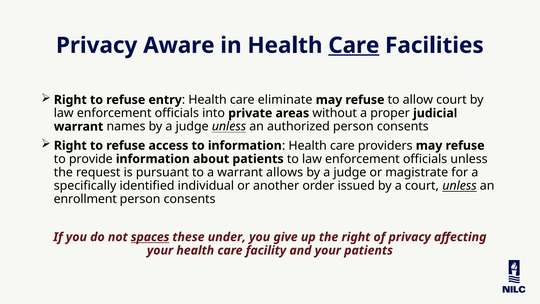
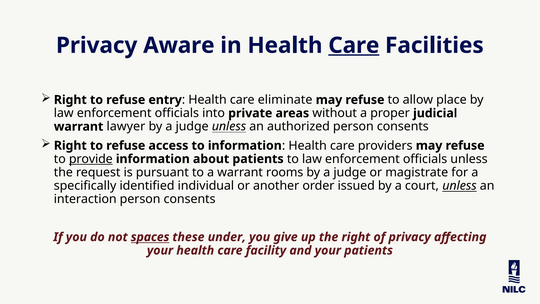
allow court: court -> place (451, 100)
names: names -> lawyer (126, 126)
provide underline: none -> present (91, 159)
allows: allows -> rooms (285, 172)
enrollment: enrollment -> interaction (85, 199)
